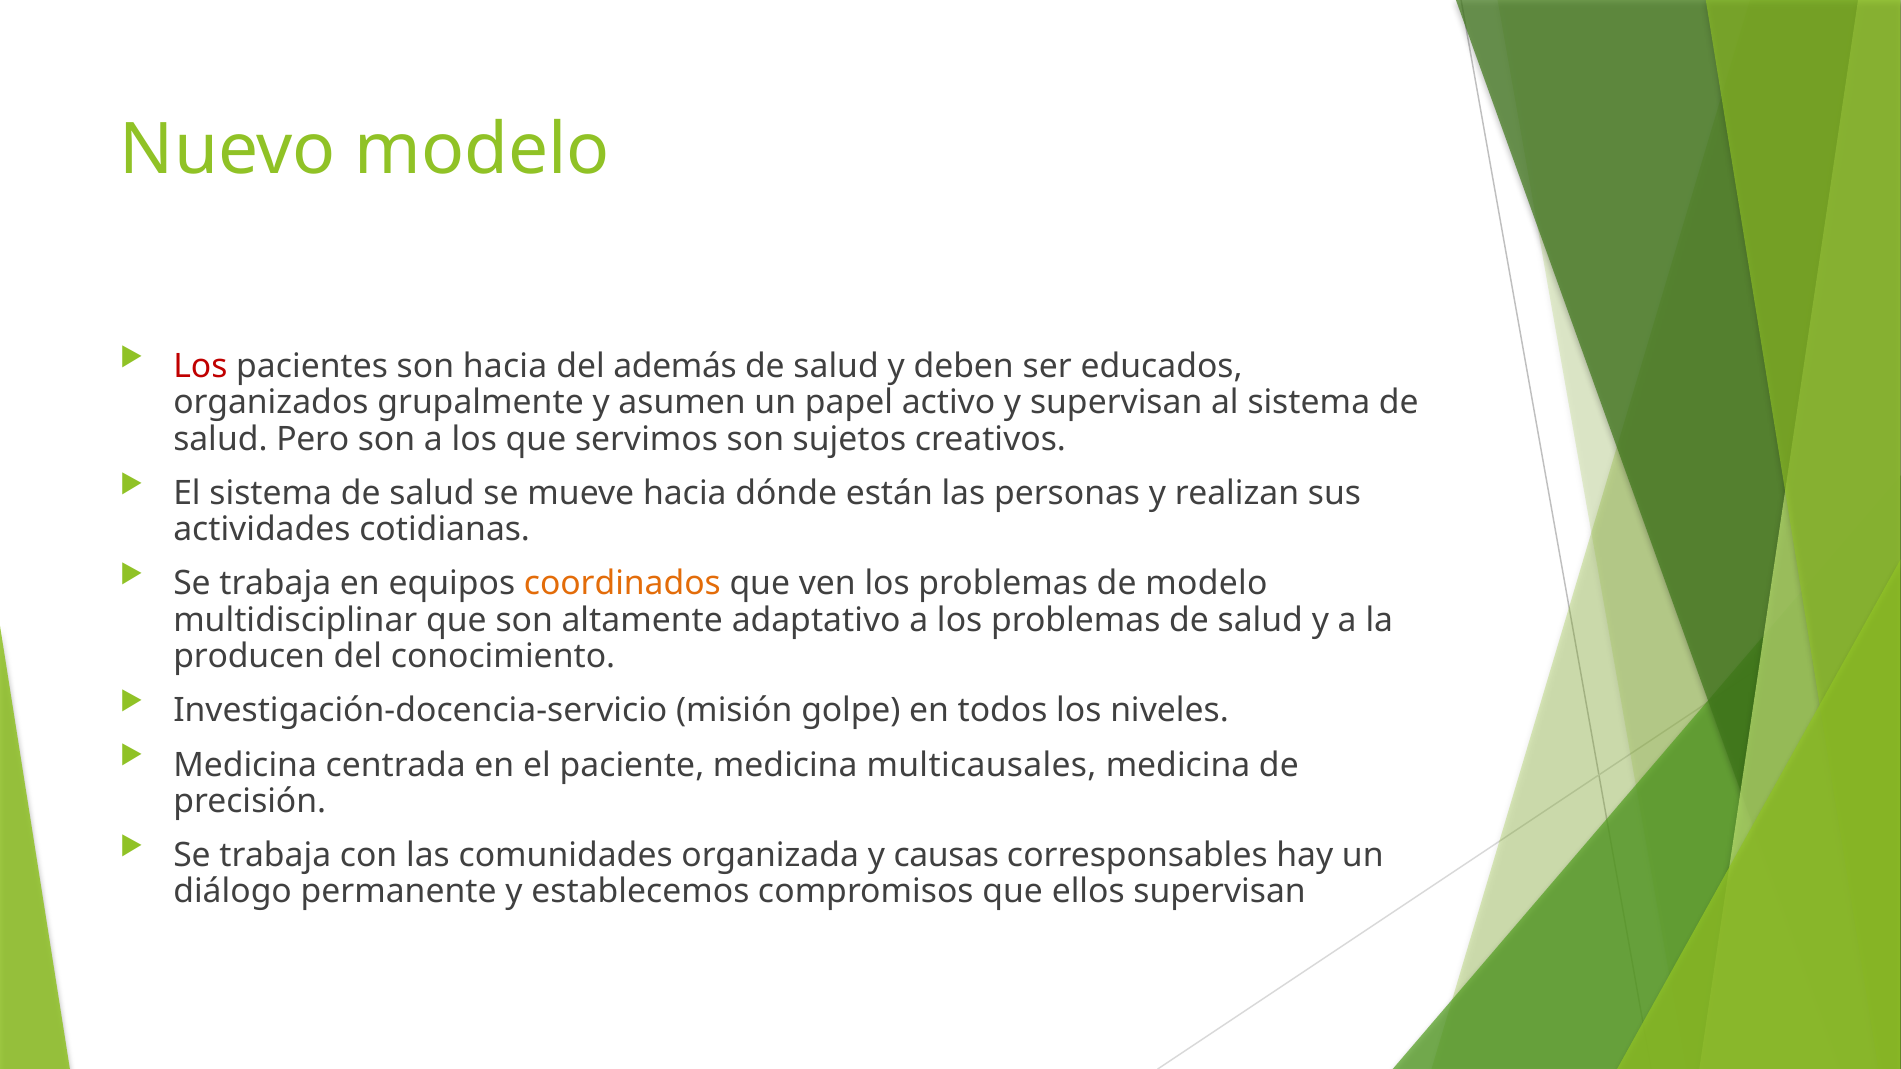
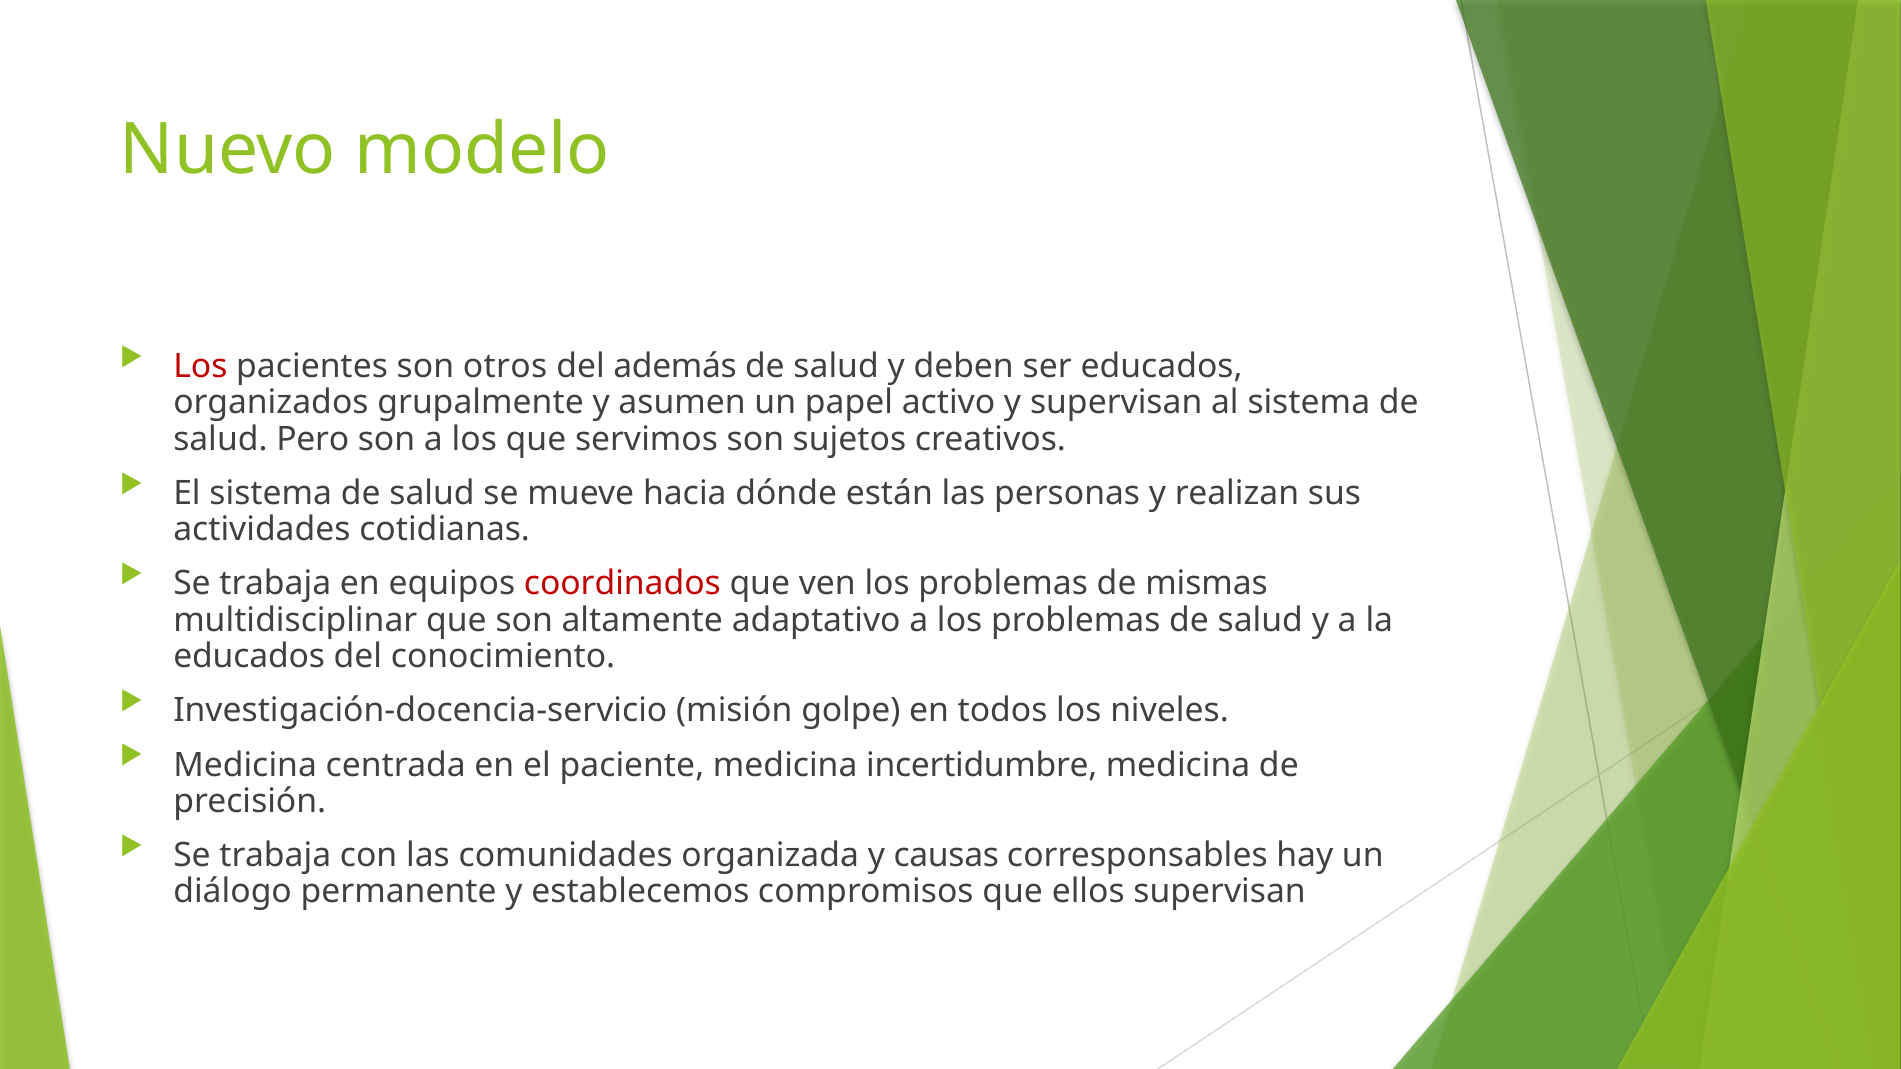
son hacia: hacia -> otros (505, 367)
coordinados colour: orange -> red (622, 584)
de modelo: modelo -> mismas (1207, 584)
producen: producen -> educados (249, 657)
multicausales: multicausales -> incertidumbre (982, 765)
